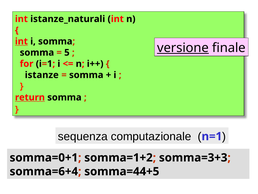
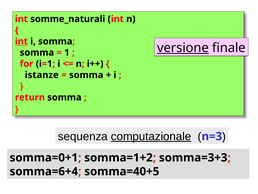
istanze_naturali: istanze_naturali -> somme_naturali (68, 19)
5: 5 -> 1 (67, 52)
return underline: present -> none (30, 97)
computazionale underline: none -> present (151, 136)
n=1: n=1 -> n=3 (212, 136)
somma=44+5: somma=44+5 -> somma=40+5 (122, 171)
